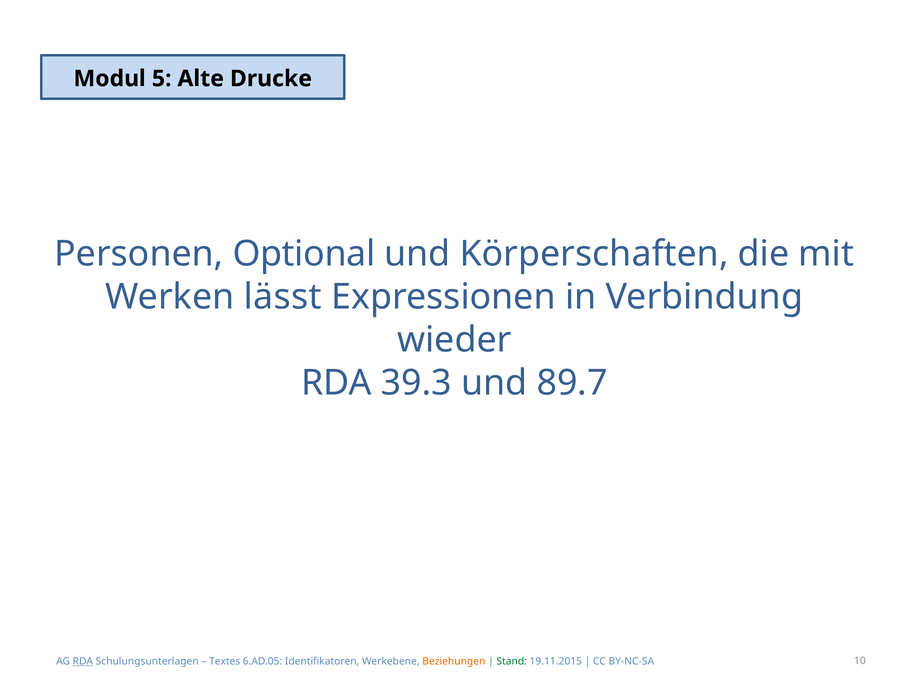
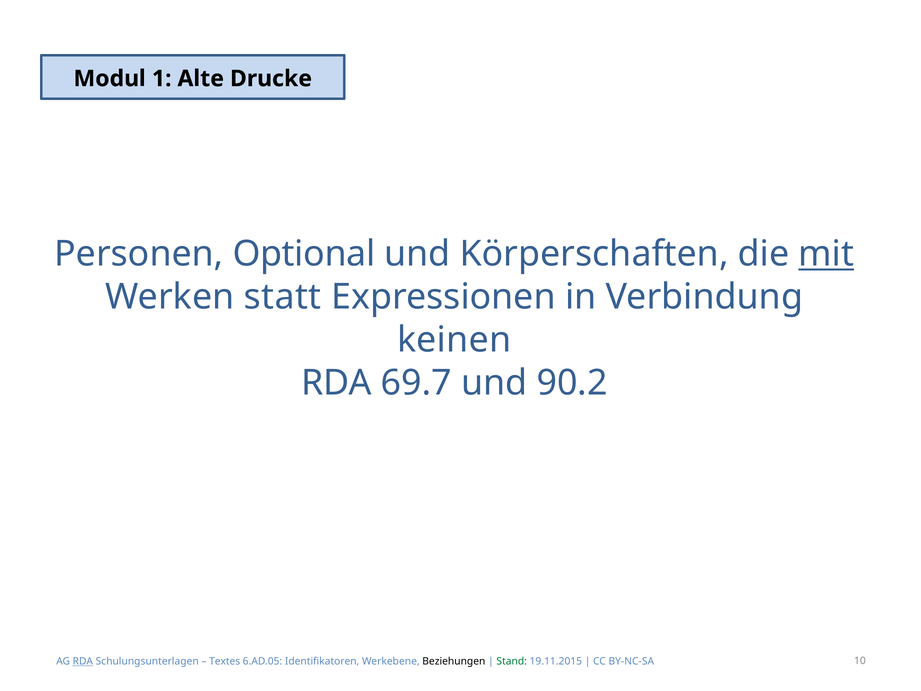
5: 5 -> 1 (162, 79)
mit underline: none -> present (826, 254)
lässt: lässt -> statt (283, 297)
wieder: wieder -> keinen (454, 340)
39.3: 39.3 -> 69.7 (416, 383)
89.7: 89.7 -> 90.2 (572, 383)
Beziehungen colour: orange -> black (454, 661)
